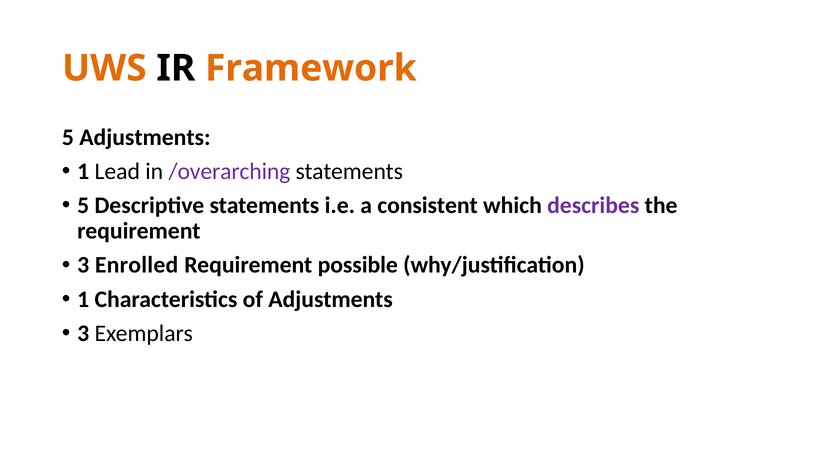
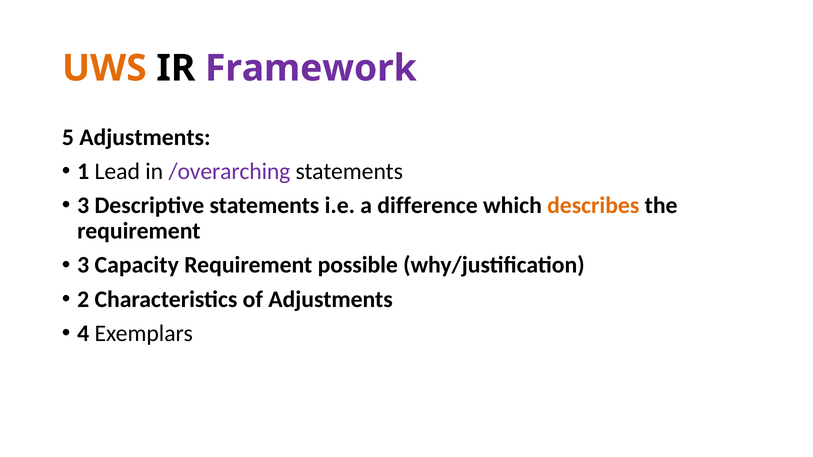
Framework colour: orange -> purple (311, 68)
5: 5 -> 3 (83, 206)
consistent: consistent -> difference (428, 206)
describes colour: purple -> orange (593, 206)
Enrolled: Enrolled -> Capacity (137, 265)
1: 1 -> 2 (83, 299)
3: 3 -> 4 (83, 334)
